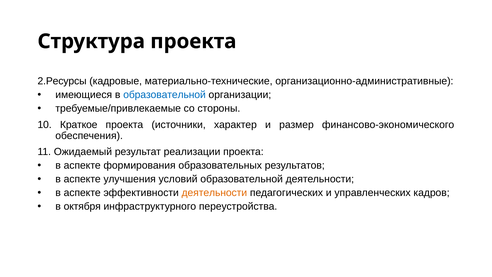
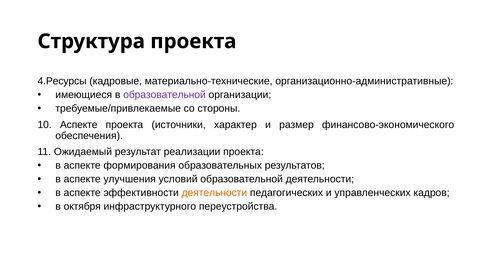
2.Ресурсы: 2.Ресурсы -> 4.Ресурсы (62, 81)
образовательной colour: blue -> purple (165, 95)
10 Краткое: Краткое -> Аспекте (79, 125)
